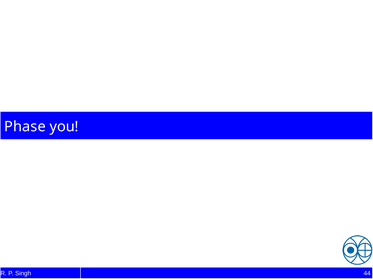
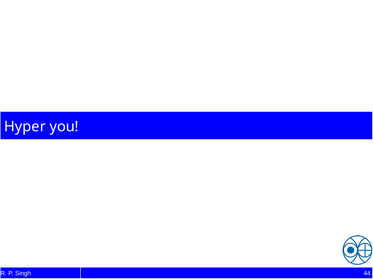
Phase: Phase -> Hyper (25, 127)
